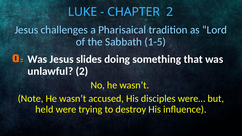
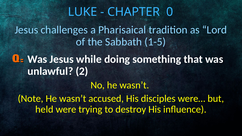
CHAPTER 2: 2 -> 0 (170, 12)
slides: slides -> while (89, 59)
